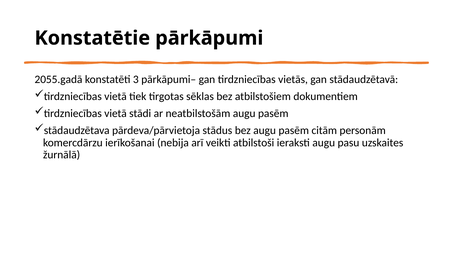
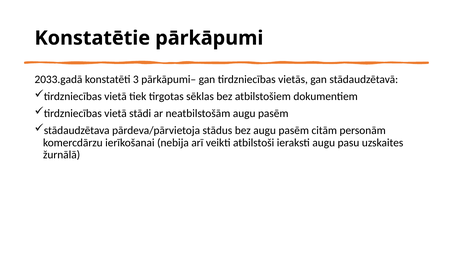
2055.gadā: 2055.gadā -> 2033.gadā (58, 79)
